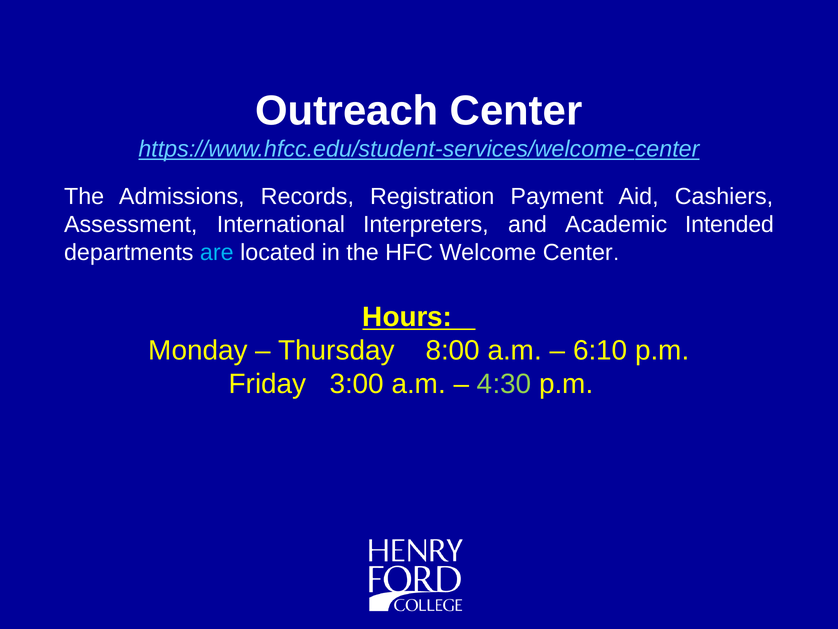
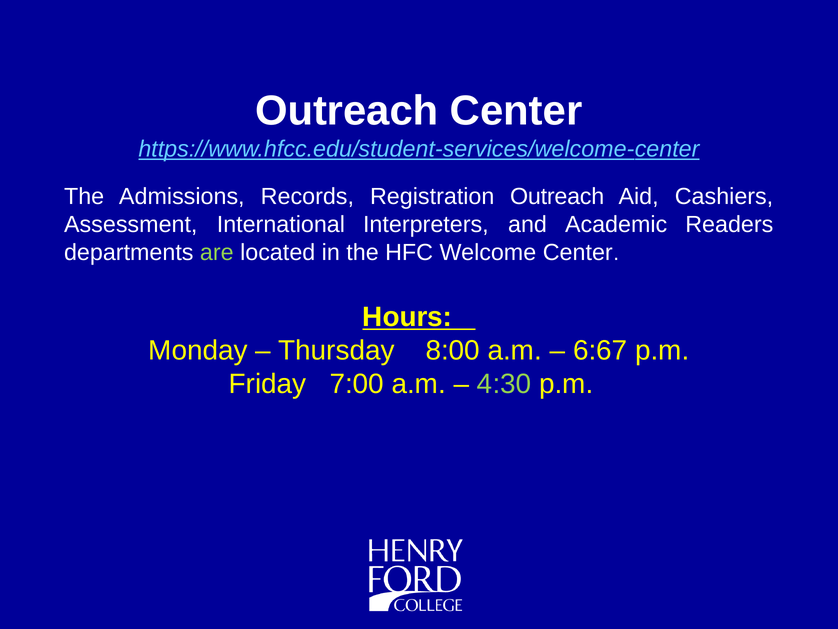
Registration Payment: Payment -> Outreach (557, 196)
Intended: Intended -> Readers (729, 224)
are colour: light blue -> light green (217, 252)
6:10: 6:10 -> 6:67 (600, 350)
3:00: 3:00 -> 7:00 (357, 384)
